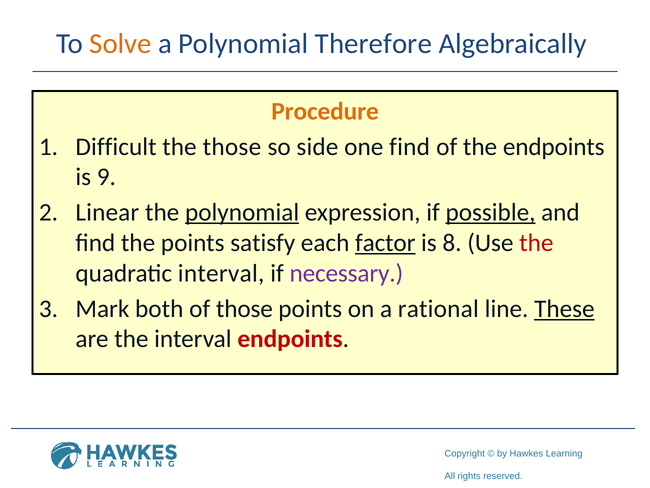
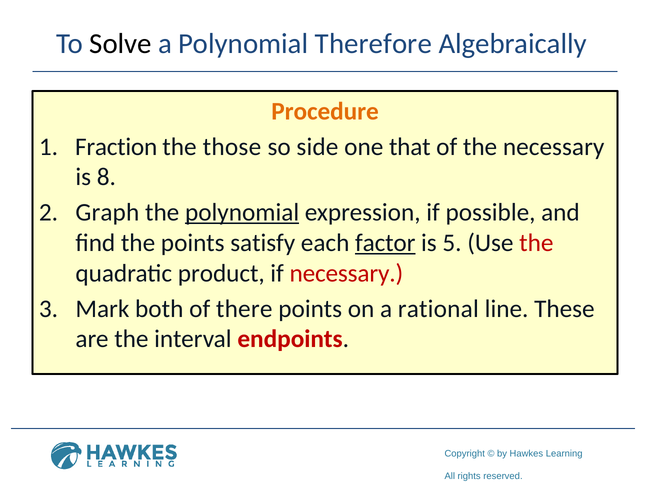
Solve colour: orange -> black (120, 44)
Difficult: Difficult -> Fraction (116, 147)
one find: find -> that (410, 147)
the endpoints: endpoints -> necessary (554, 147)
9: 9 -> 8 (106, 177)
Linear: Linear -> Graph (107, 212)
possible underline: present -> none (491, 212)
8: 8 -> 5 (452, 243)
quadratic interval: interval -> product (221, 273)
necessary colour: purple -> red (346, 273)
of those: those -> there (244, 308)
These underline: present -> none (564, 308)
